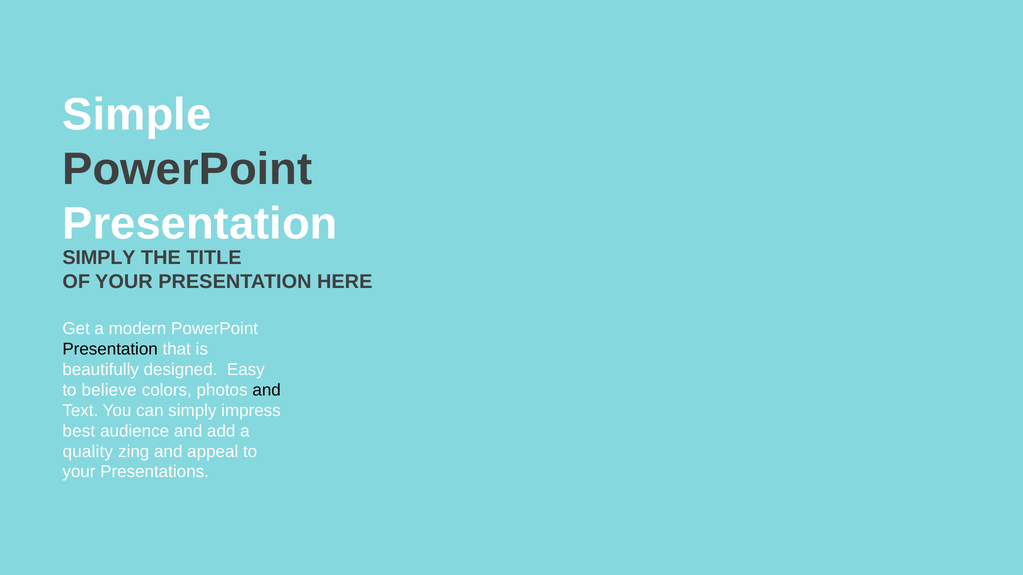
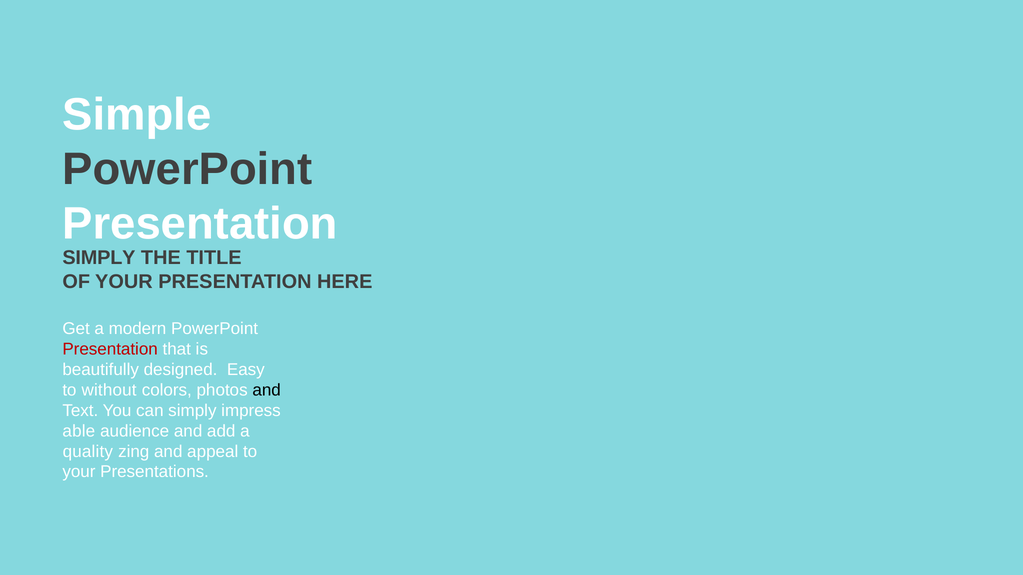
Presentation colour: black -> red (110, 349)
believe: believe -> without (109, 390)
best: best -> able (79, 431)
